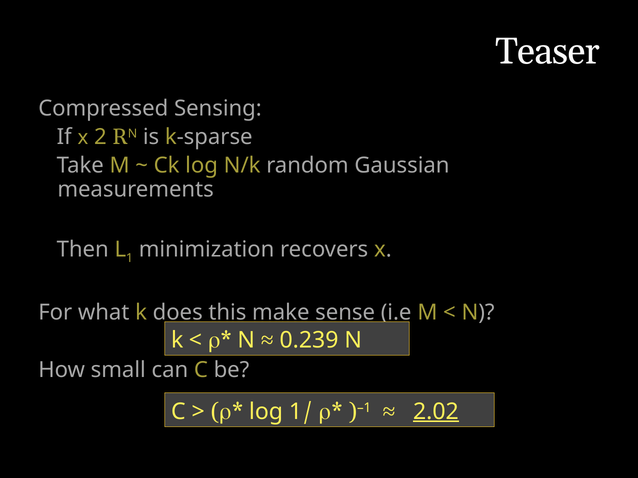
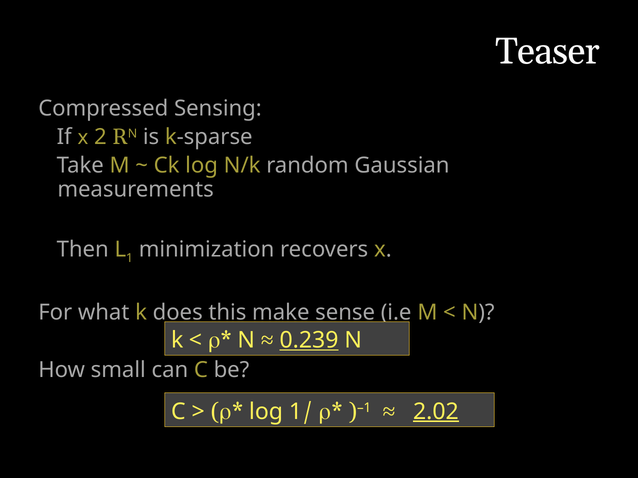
0.239 underline: none -> present (309, 340)
